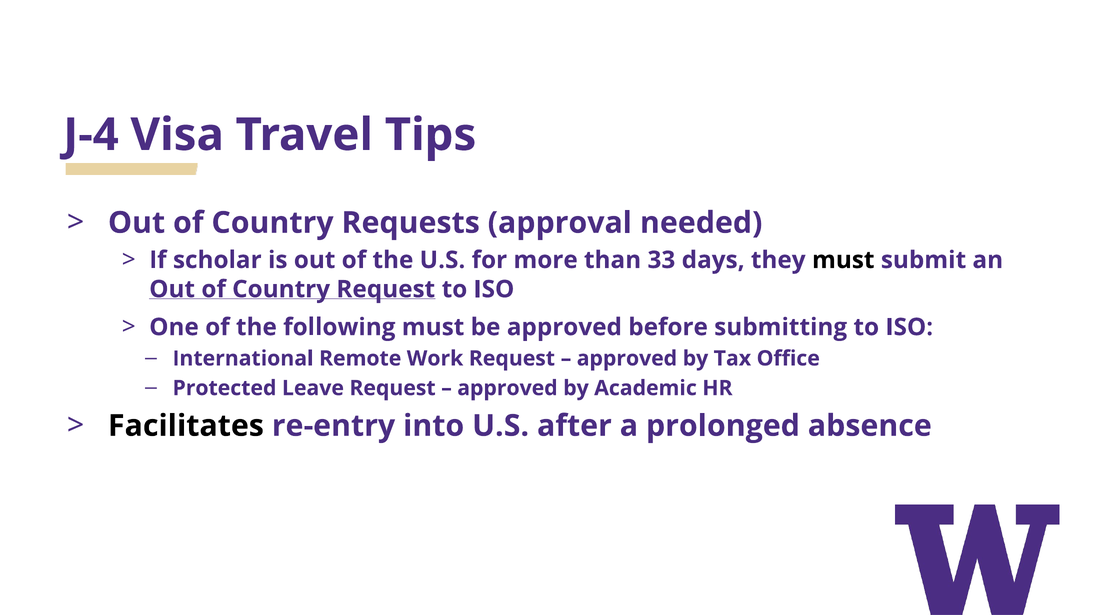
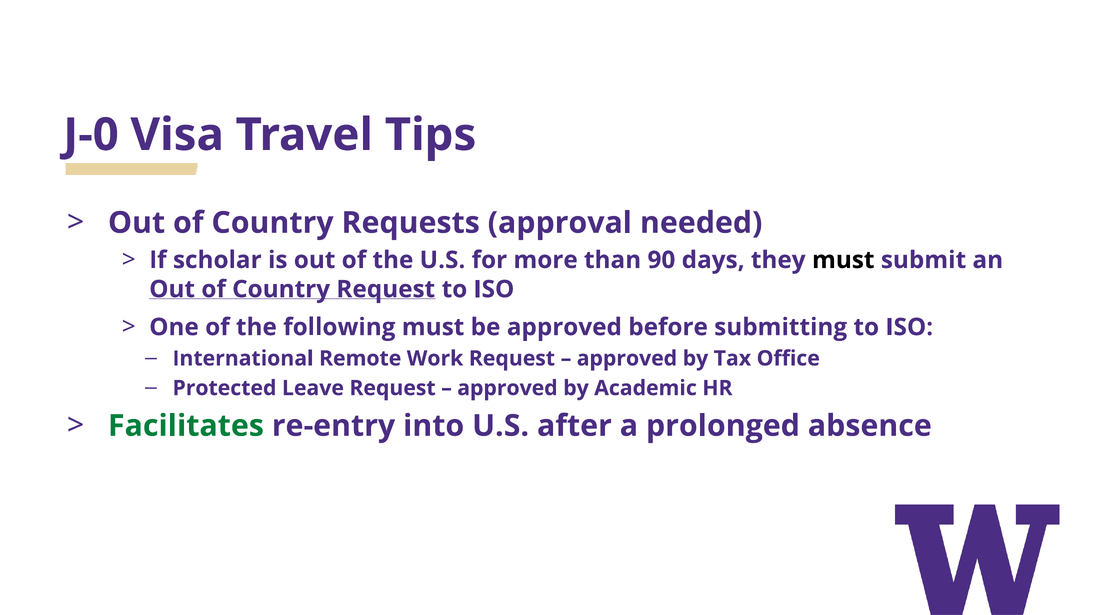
J-4: J-4 -> J-0 (91, 135)
33: 33 -> 90 (661, 260)
Facilitates colour: black -> green (186, 426)
